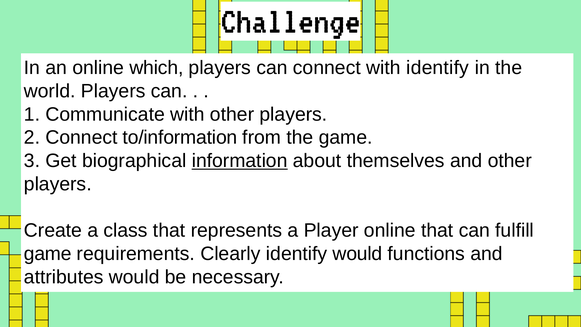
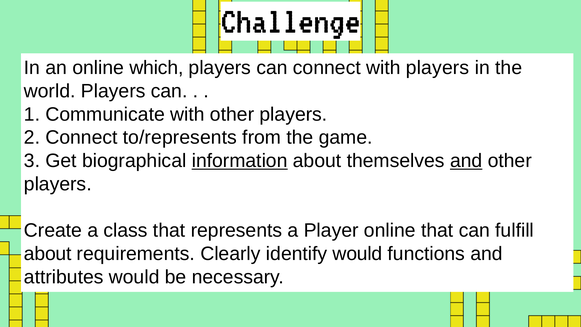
with identify: identify -> players (438, 68)
to/information: to/information -> to/represents (180, 137)
and underline: none -> present (466, 161)
game: game -> about (48, 254)
